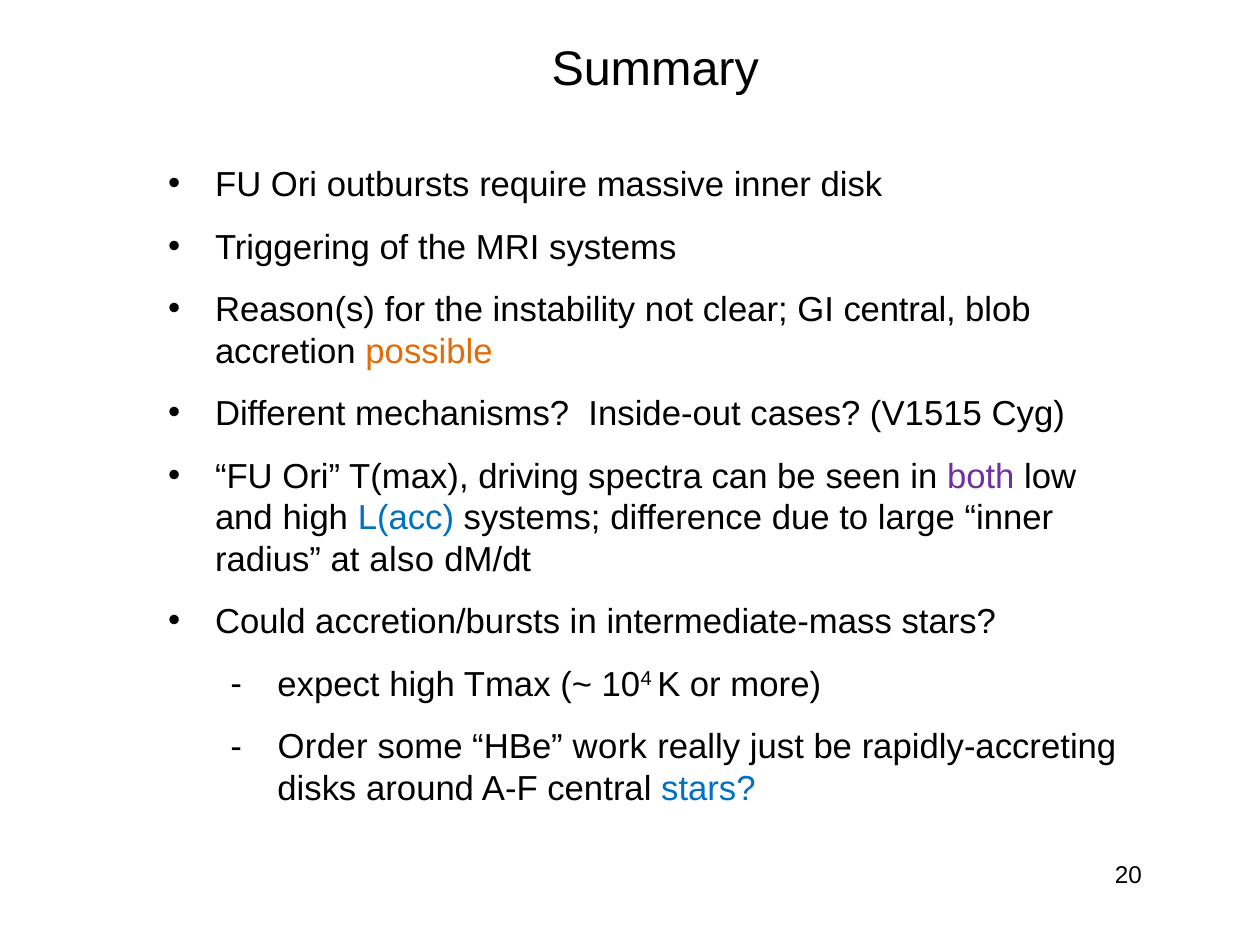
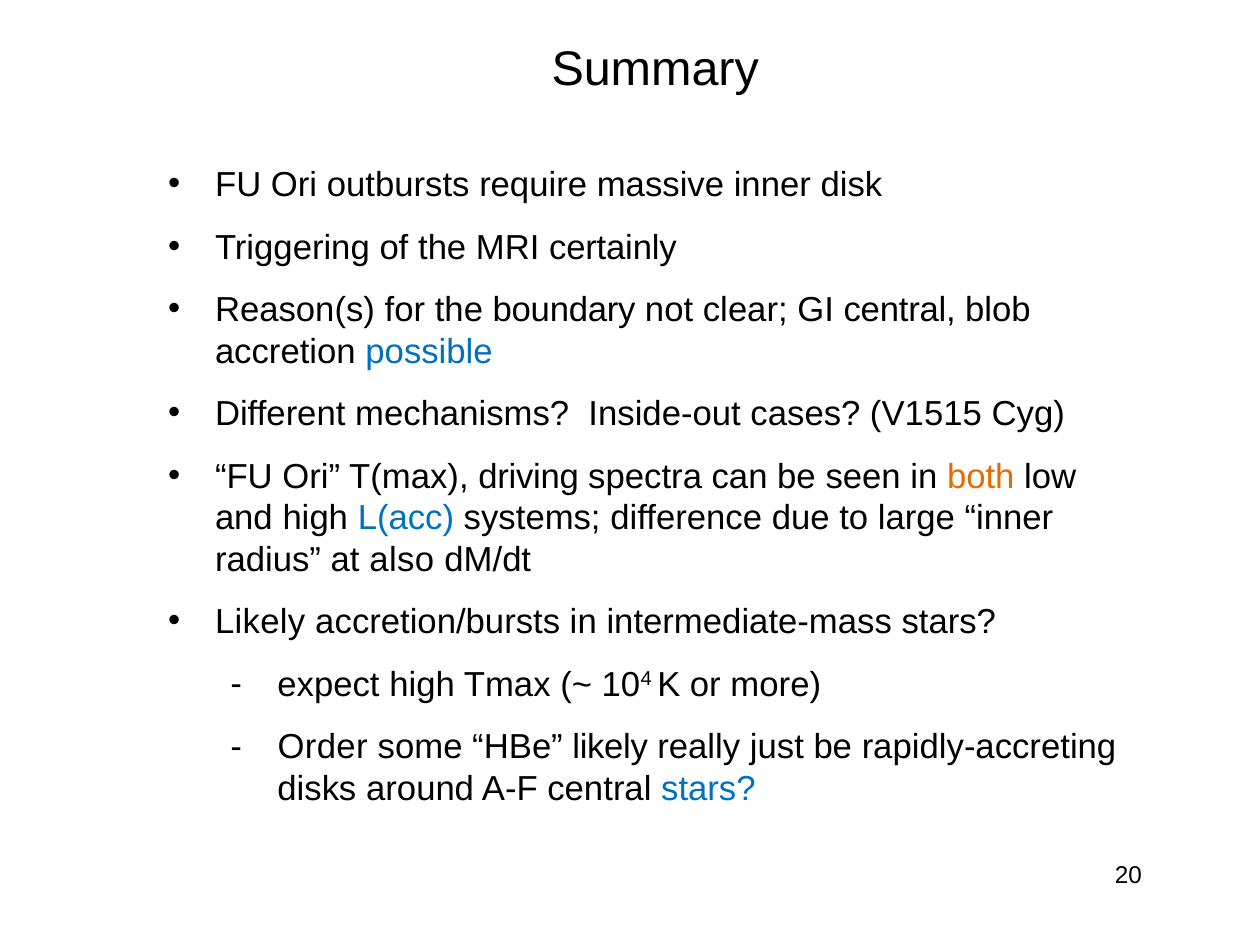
MRI systems: systems -> certainly (613, 248)
instability: instability -> boundary (564, 310)
possible colour: orange -> blue (429, 352)
both colour: purple -> orange (981, 477)
Could: Could -> Likely (260, 622)
HBe work: work -> likely (610, 747)
